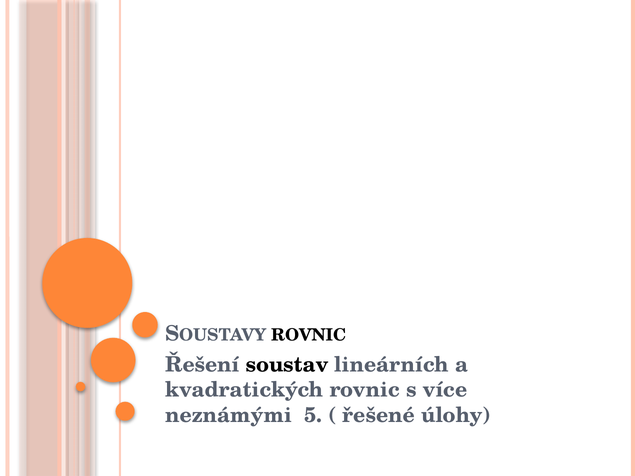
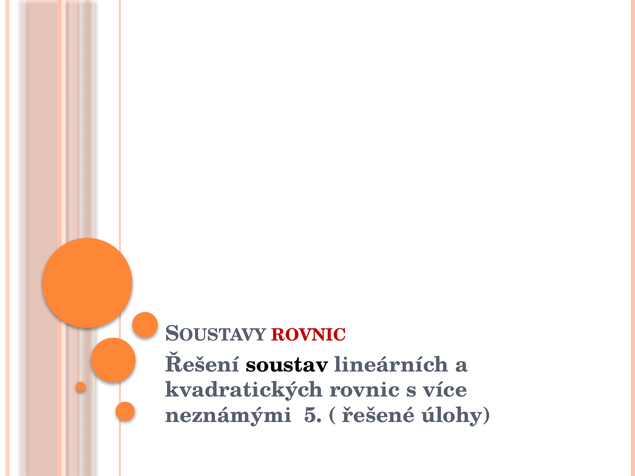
ROVNIC colour: black -> red (309, 336)
